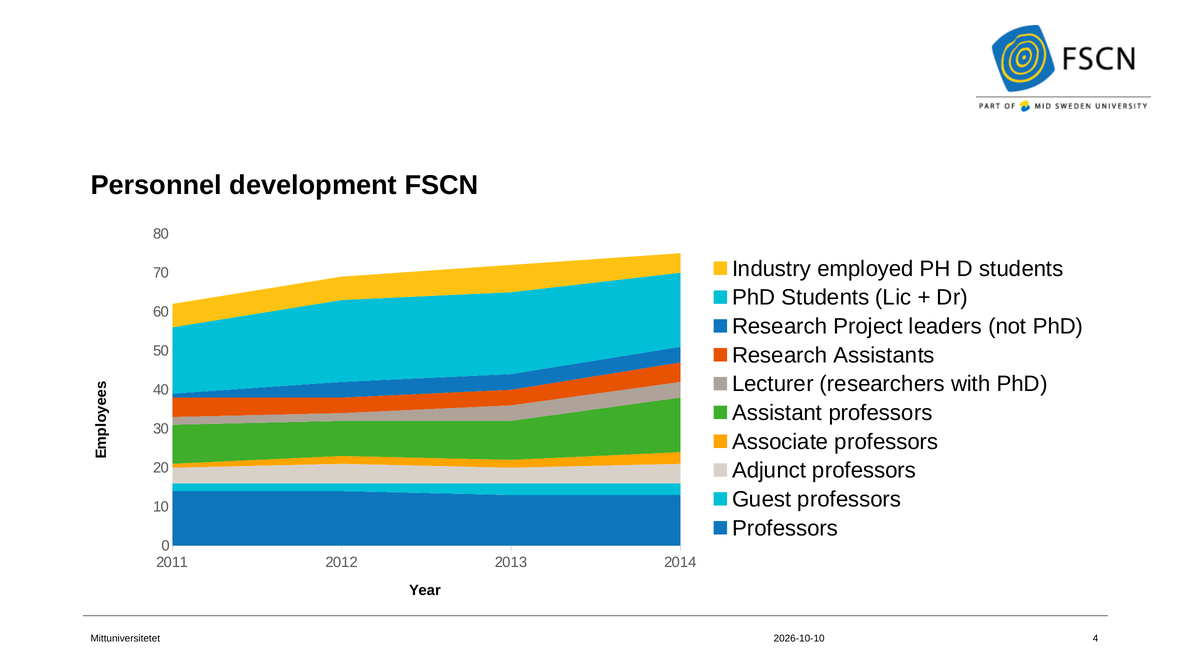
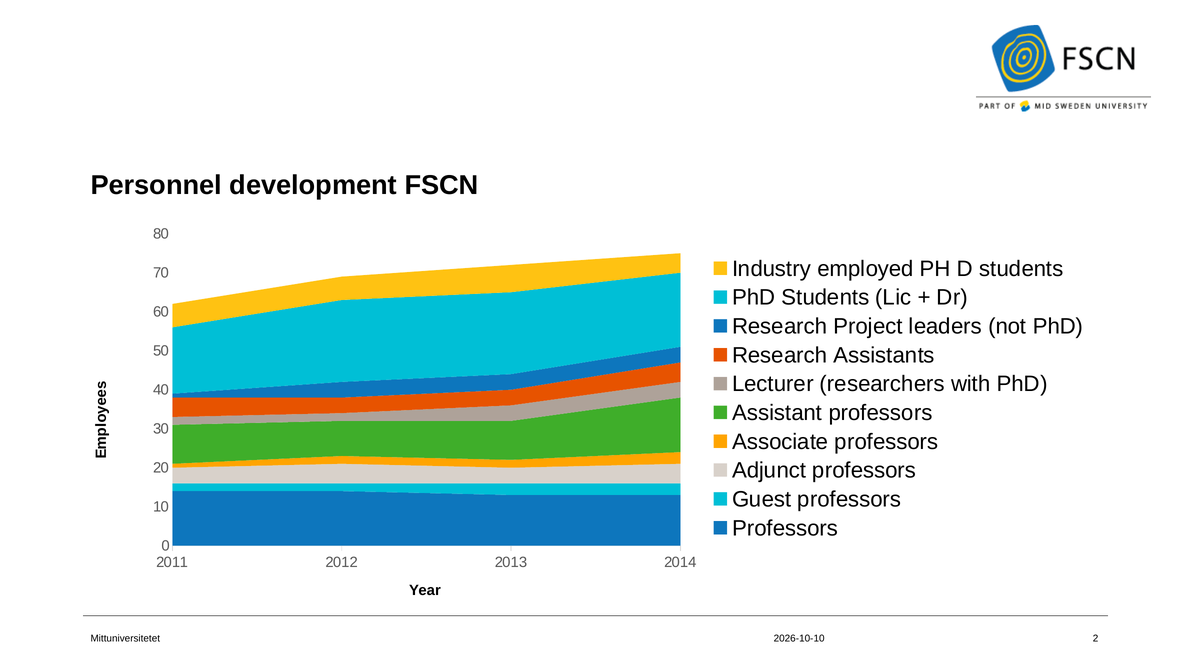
4: 4 -> 2 (1096, 638)
